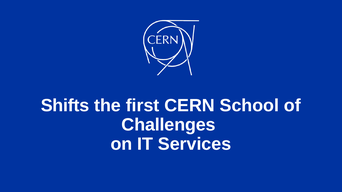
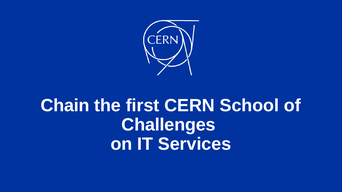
Shifts: Shifts -> Chain (65, 106)
